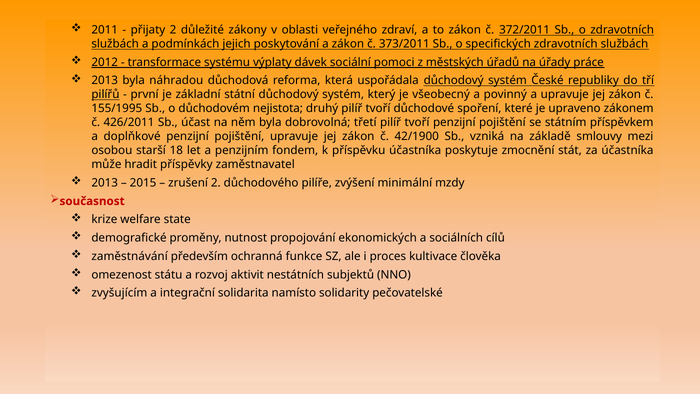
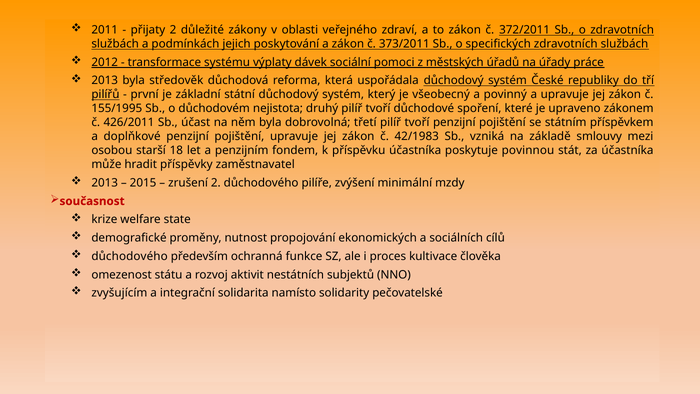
náhradou: náhradou -> středověk (176, 81)
42/1900: 42/1900 -> 42/1983 (417, 136)
zmocnění: zmocnění -> povinnou (528, 150)
zaměstnávání: zaměstnávání -> důchodového (130, 256)
